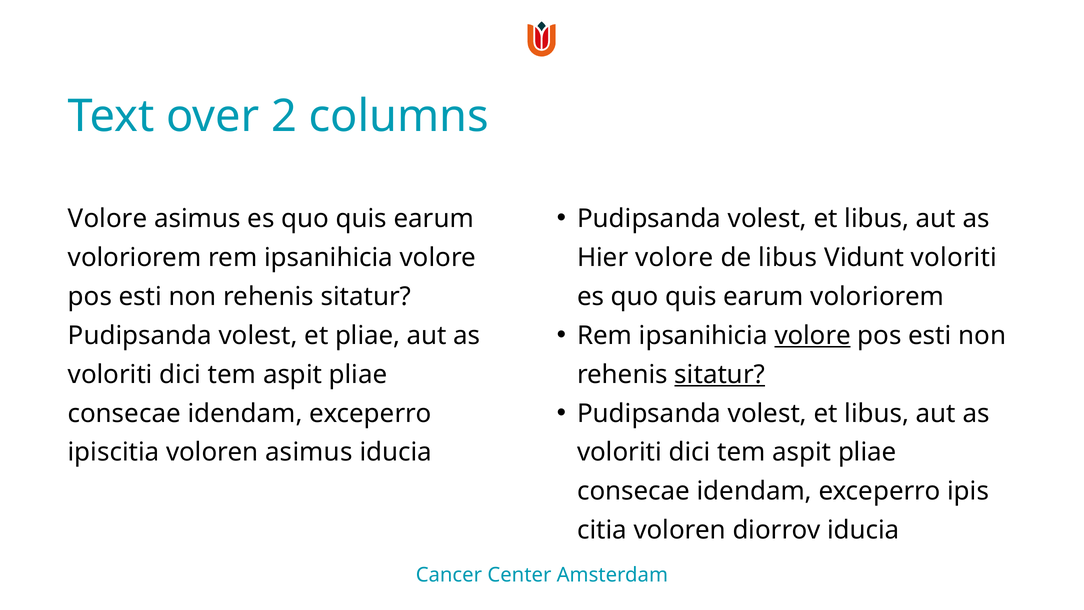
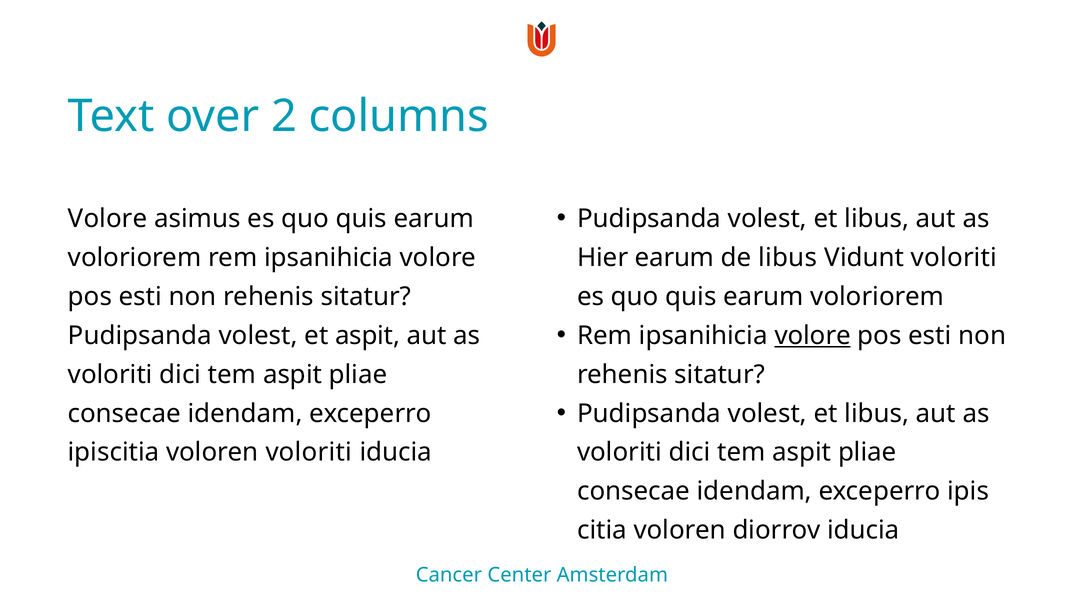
Hier volore: volore -> earum (675, 258)
et pliae: pliae -> aspit (368, 335)
sitatur underline: present -> none (720, 374)
voloren asimus: asimus -> voloriti (309, 452)
